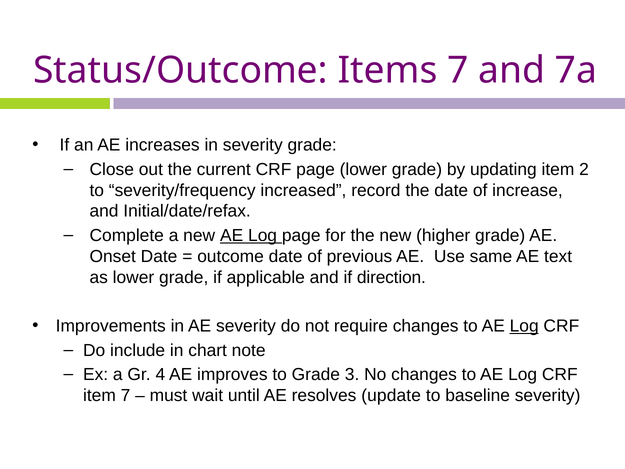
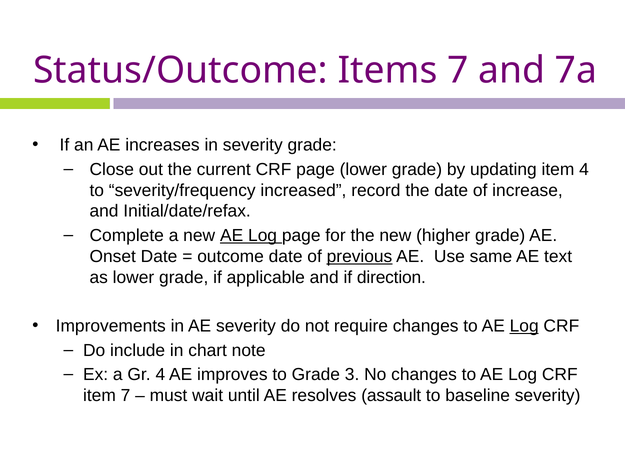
item 2: 2 -> 4 (584, 169)
previous underline: none -> present (360, 256)
update: update -> assault (391, 395)
